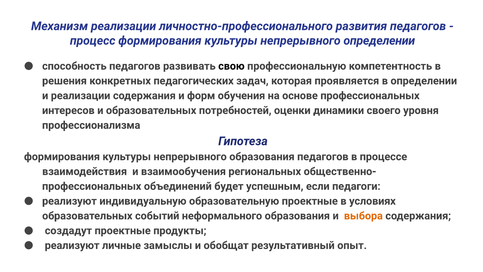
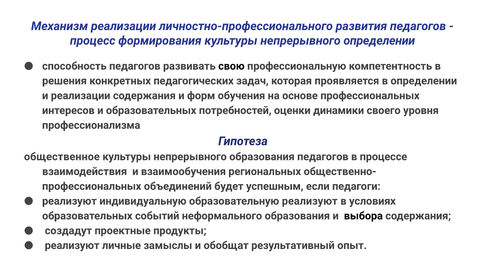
формирования: формирования -> общественное (62, 157)
образовательную проектные: проектные -> реализуют (310, 201)
выбора colour: orange -> black (363, 216)
